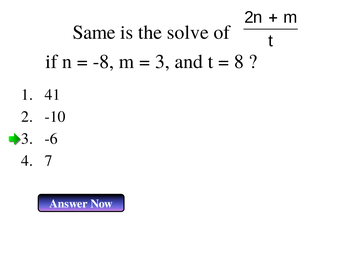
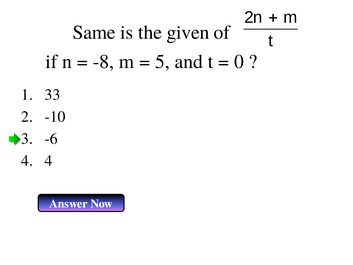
solve: solve -> given (188, 32)
3: 3 -> 5 (162, 62)
8: 8 -> 0 (239, 62)
41: 41 -> 33 (53, 95)
4 7: 7 -> 4 (49, 161)
